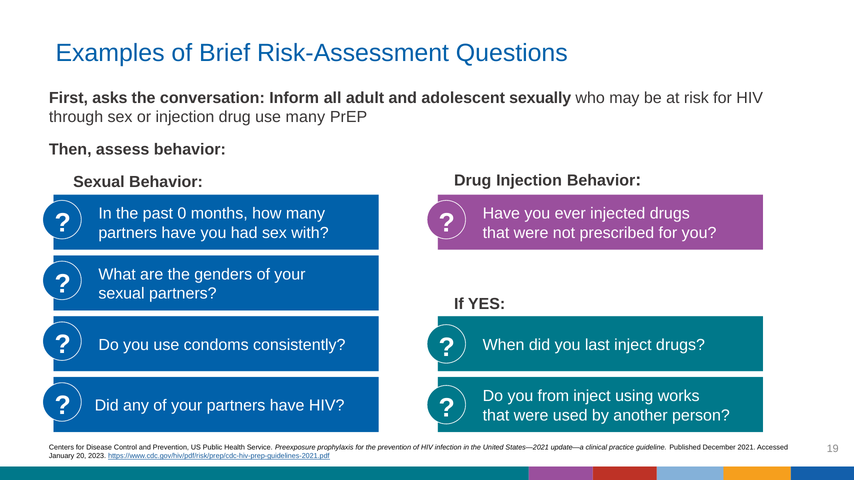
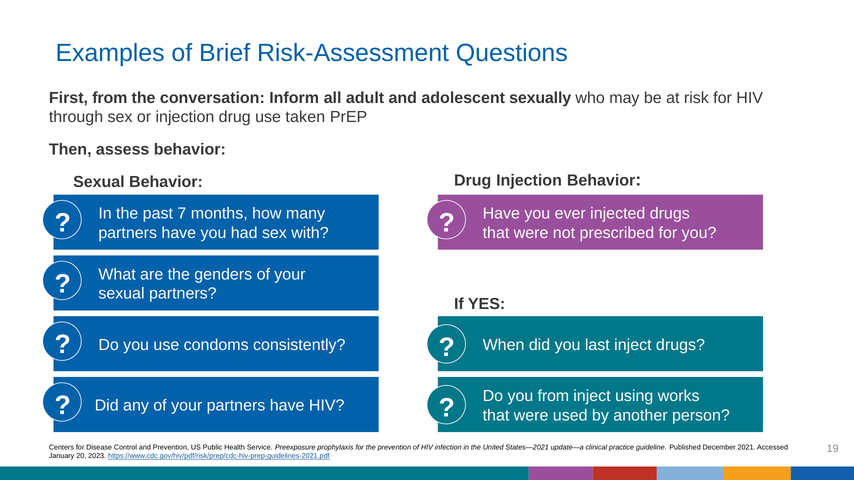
First asks: asks -> from (110, 98)
use many: many -> taken (305, 117)
0: 0 -> 7 (182, 214)
